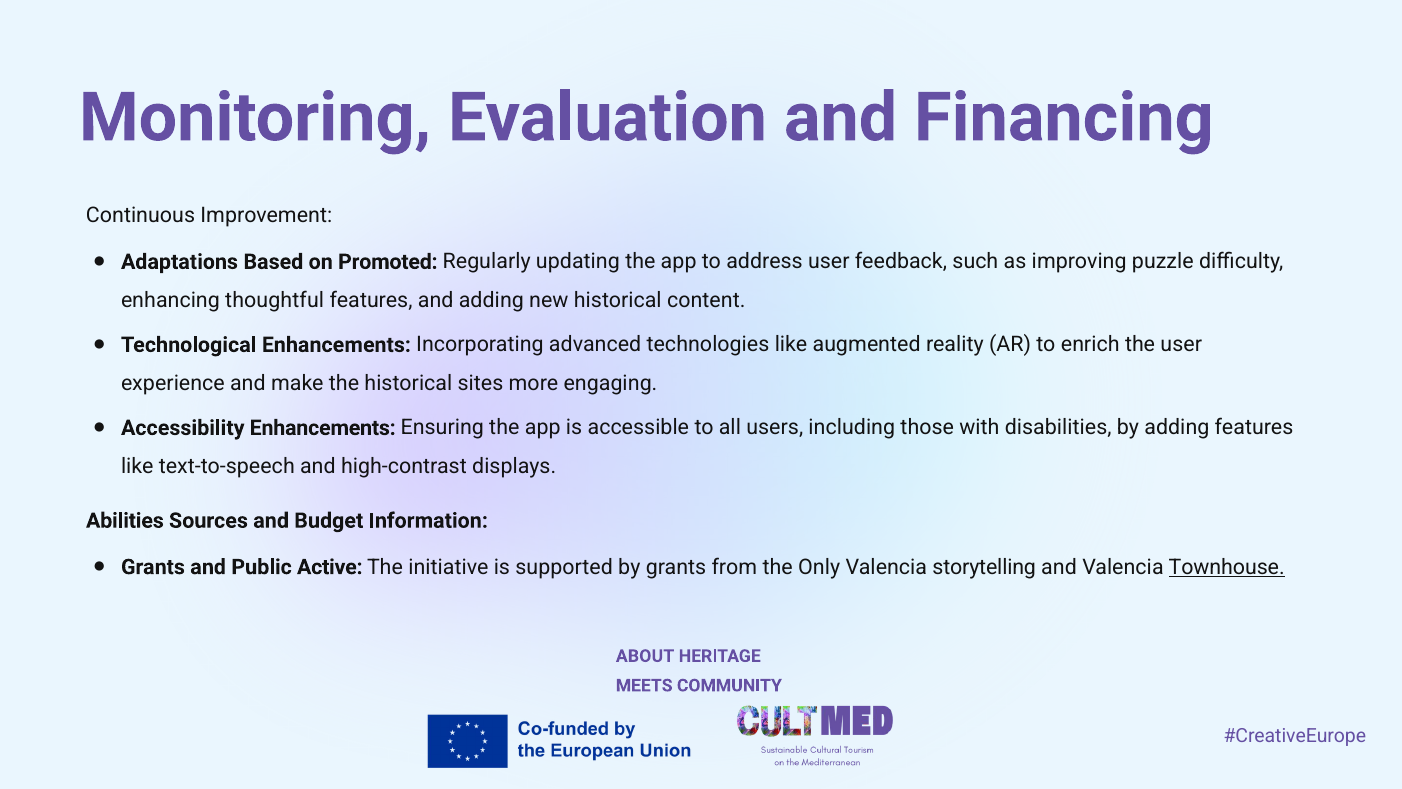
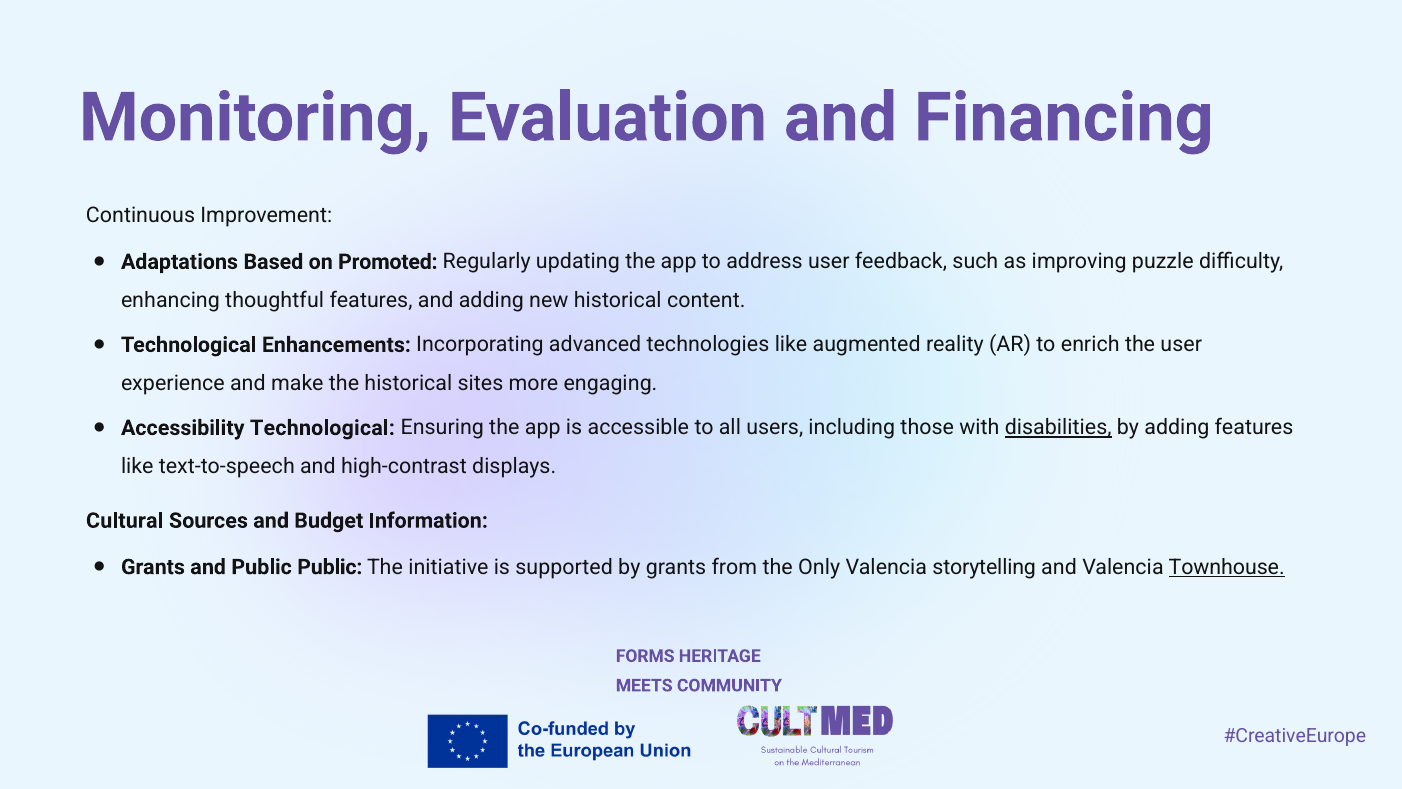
Accessibility Enhancements: Enhancements -> Technological (322, 428)
disabilities underline: none -> present (1058, 428)
Abilities: Abilities -> Cultural (125, 520)
Public Active: Active -> Public (330, 567)
ABOUT: ABOUT -> FORMS (645, 656)
